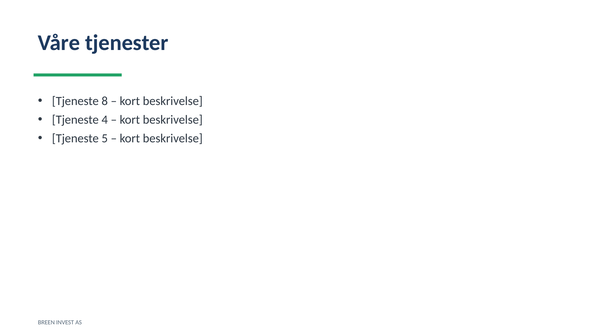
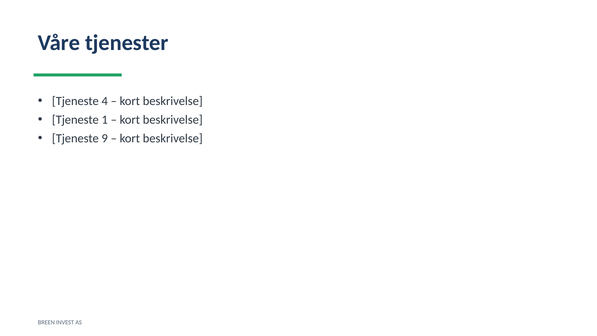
8: 8 -> 4 (105, 101)
4: 4 -> 1 (105, 120)
5: 5 -> 9 (105, 138)
